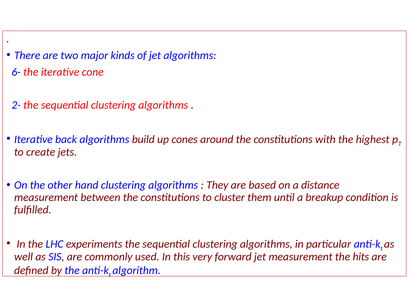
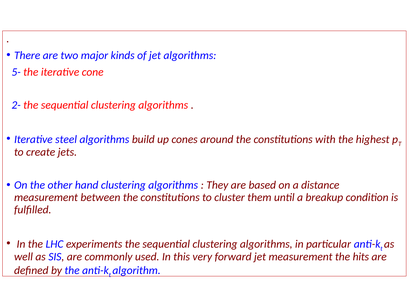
6-: 6- -> 5- (16, 72)
back: back -> steel (66, 139)
